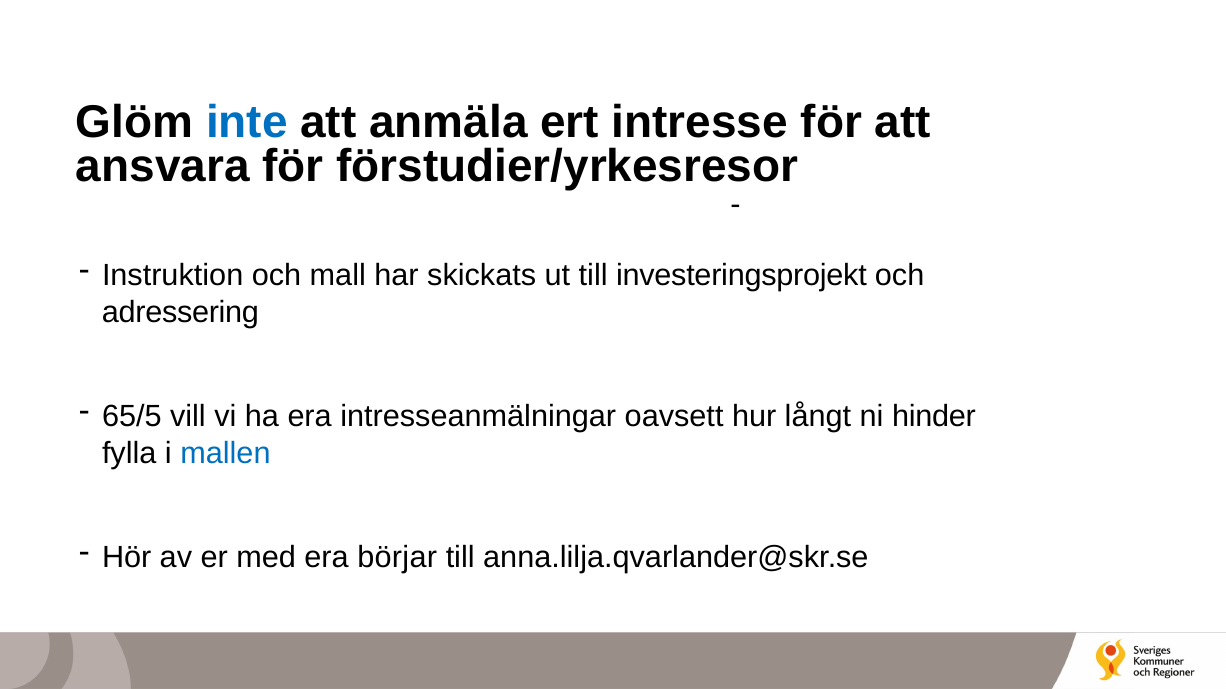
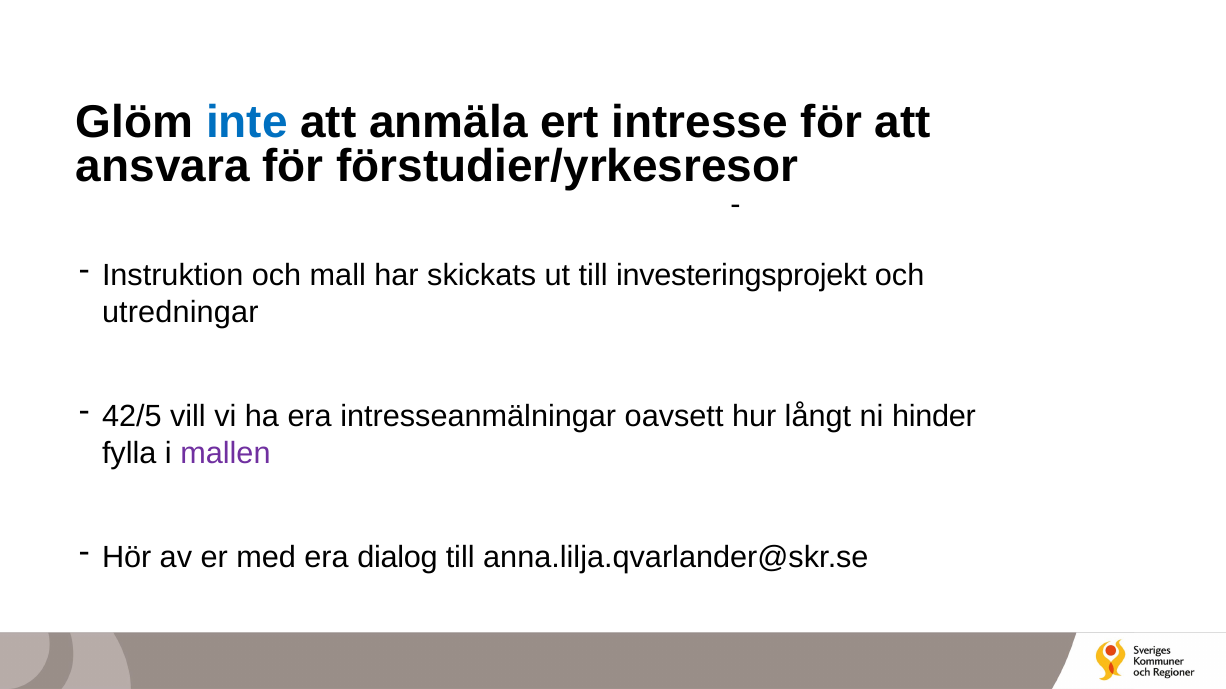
adressering: adressering -> utredningar (180, 313)
65/5: 65/5 -> 42/5 (132, 417)
mallen colour: blue -> purple (225, 454)
börjar: börjar -> dialog (397, 558)
